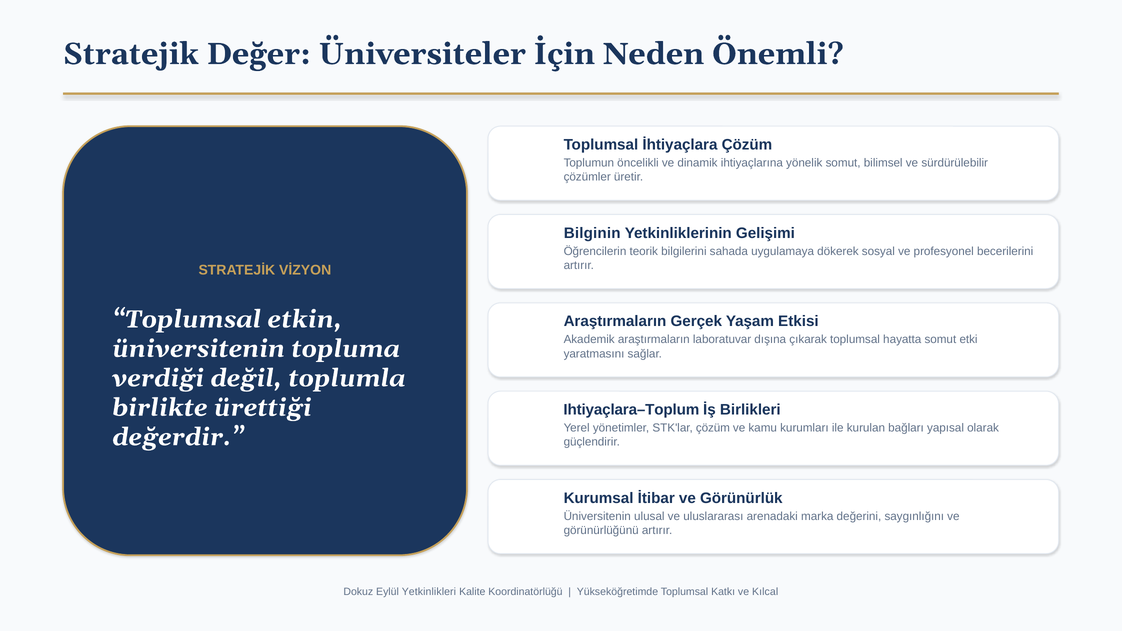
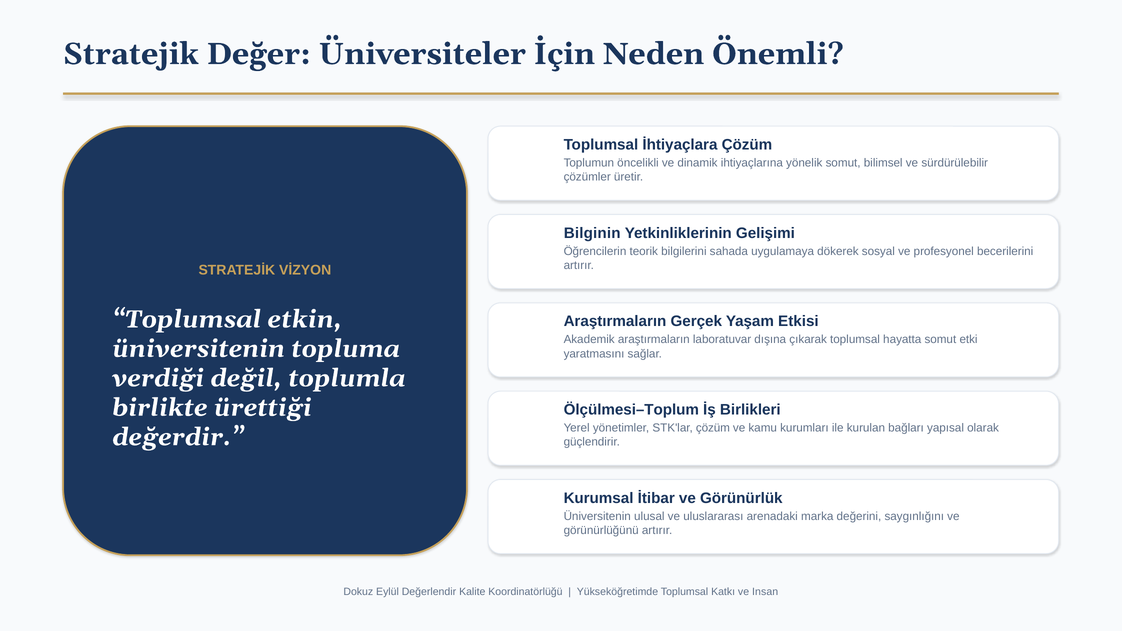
Ihtiyaçlara–Toplum: Ihtiyaçlara–Toplum -> Ölçülmesi–Toplum (631, 410)
Yetkinlikleri: Yetkinlikleri -> Değerlendir (429, 592)
Kılcal: Kılcal -> Insan (765, 592)
